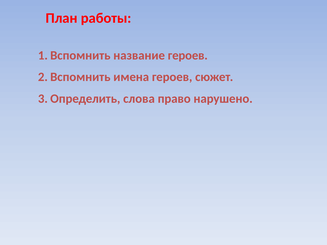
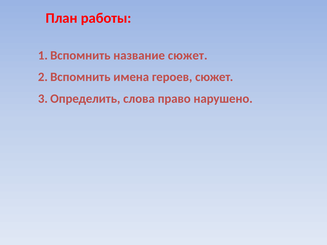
название героев: героев -> сюжет (188, 55)
